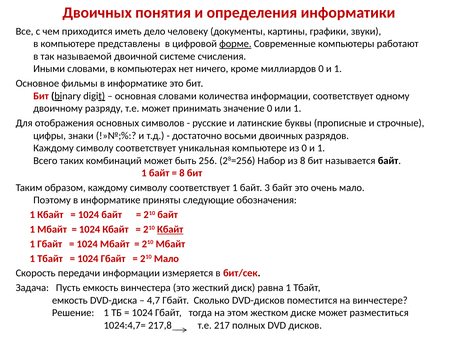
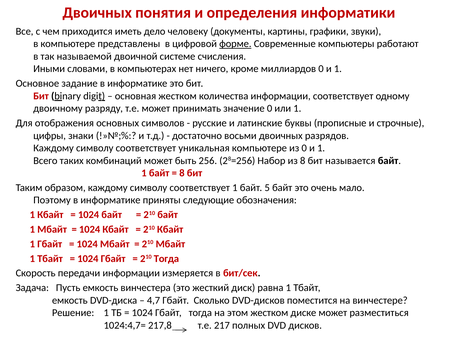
фильмы: фильмы -> задание (80, 83)
основная словами: словами -> жестком (178, 96)
3: 3 -> 5 (267, 188)
Кбайт underline: present -> none (170, 229)
210 Мало: Мало -> Тогда (166, 258)
